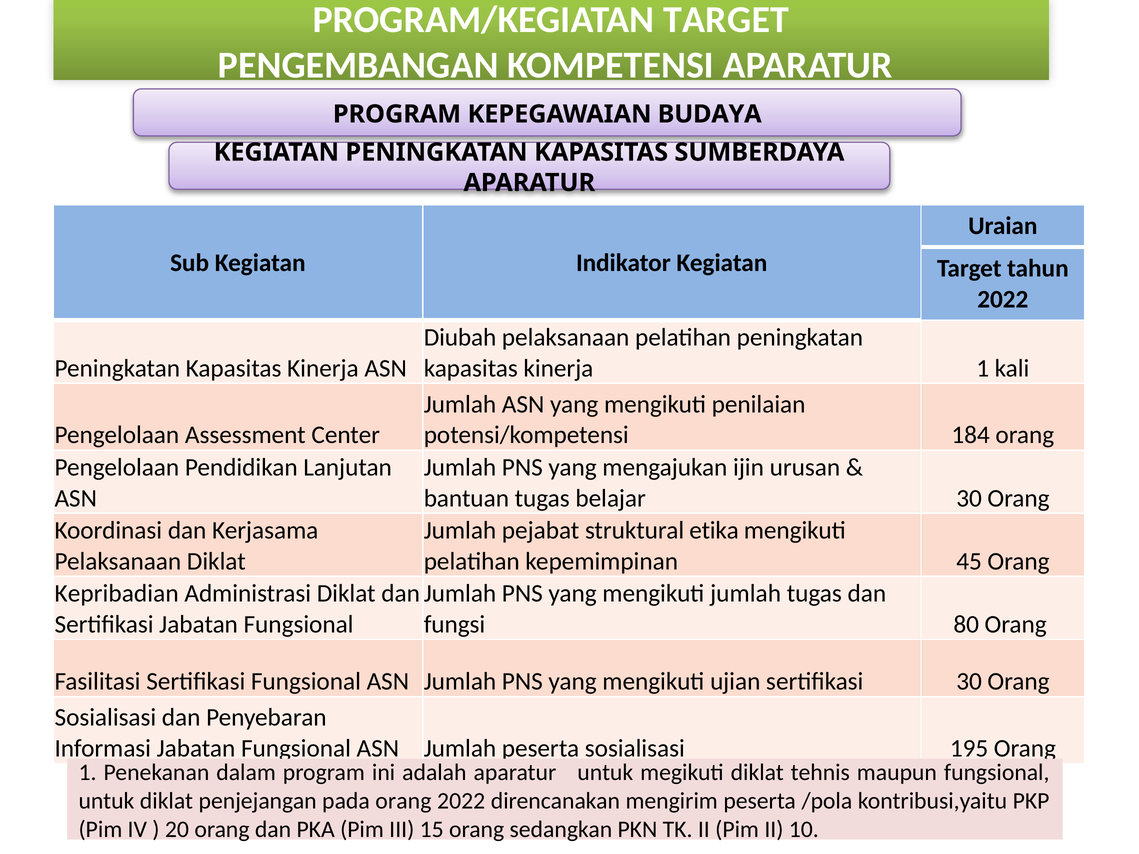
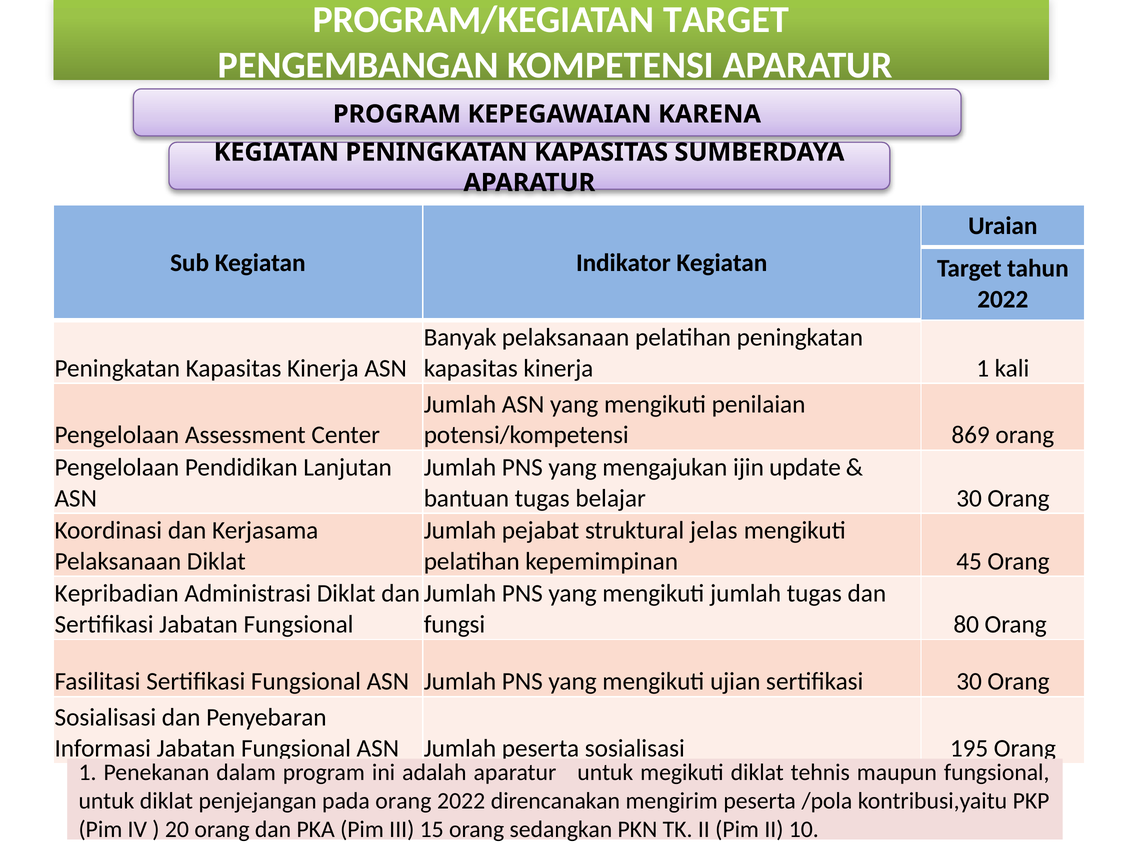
BUDAYA: BUDAYA -> KARENA (710, 114)
Diubah: Diubah -> Banyak (460, 337)
184: 184 -> 869 (971, 435)
urusan: urusan -> update (805, 467)
etika: etika -> jelas (714, 530)
